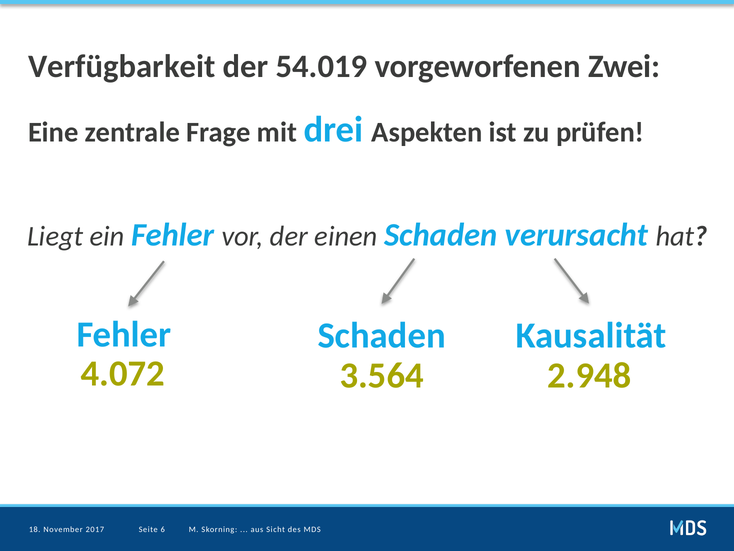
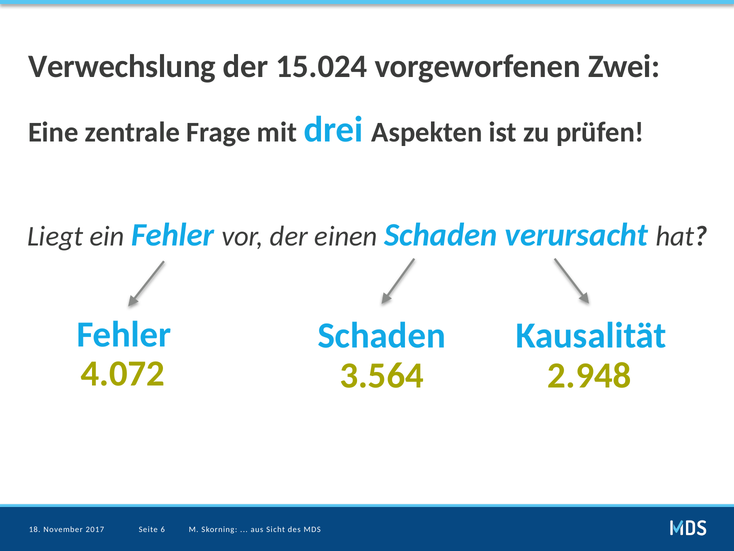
Verfügbarkeit: Verfügbarkeit -> Verwechslung (122, 67)
54.019: 54.019 -> 15.024 (321, 67)
